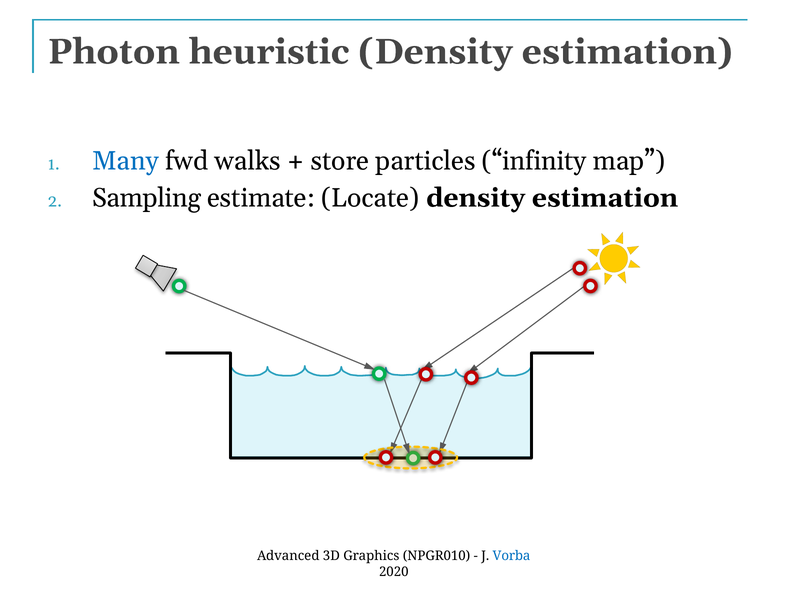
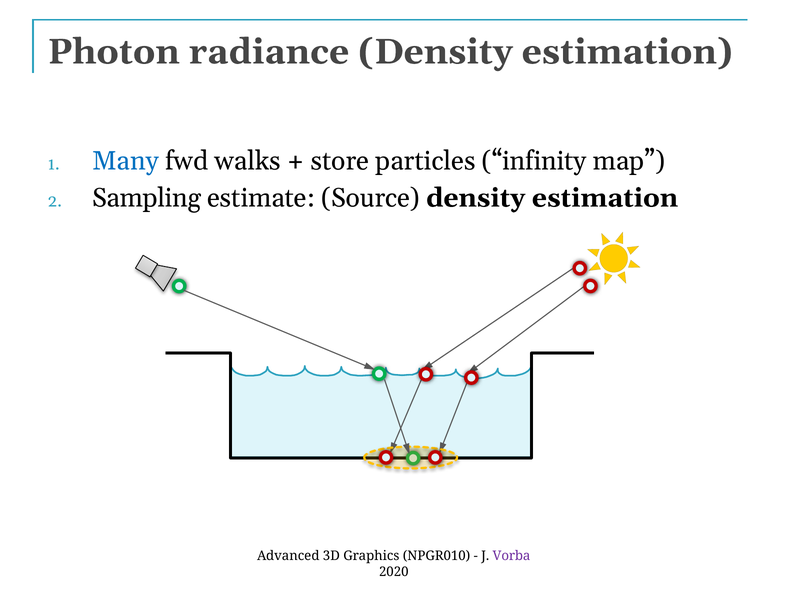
heuristic: heuristic -> radiance (269, 52)
Locate: Locate -> Source (370, 198)
Vorba colour: blue -> purple (512, 555)
